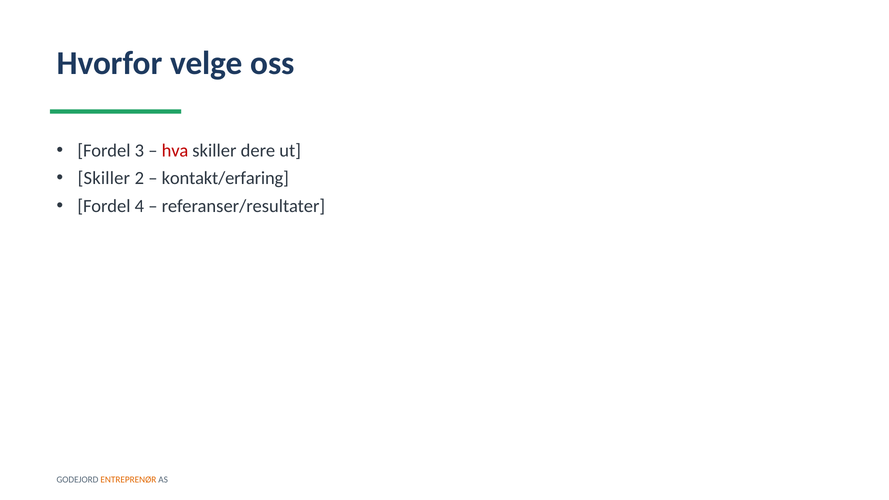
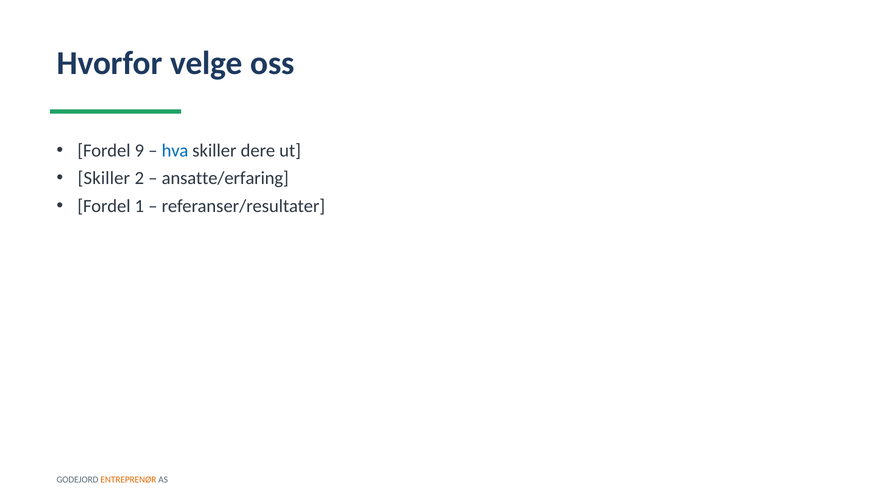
3: 3 -> 9 (139, 151)
hva colour: red -> blue (175, 151)
kontakt/erfaring: kontakt/erfaring -> ansatte/erfaring (225, 178)
4: 4 -> 1 (139, 206)
